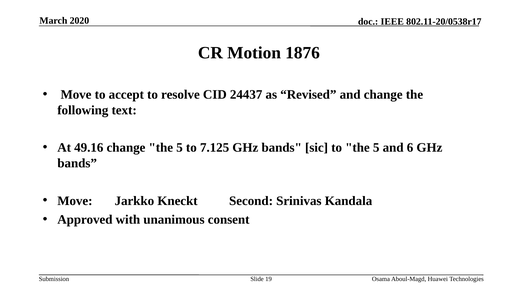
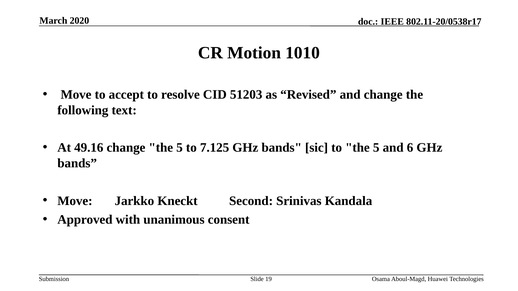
1876: 1876 -> 1010 (303, 53)
24437: 24437 -> 51203 (246, 95)
